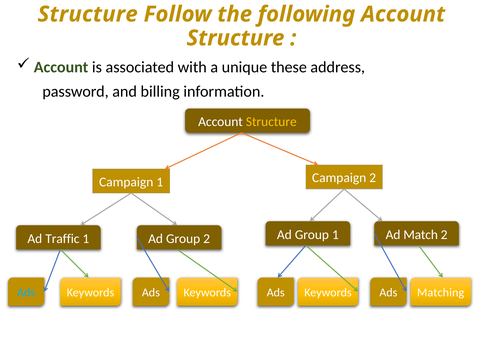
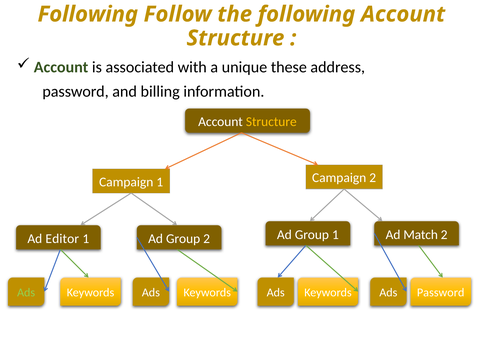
Structure: Structure -> Following (88, 14)
Traffic: Traffic -> Editor (62, 239)
Ads colour: light blue -> light green (26, 293)
Keywords Matching: Matching -> Password (441, 293)
